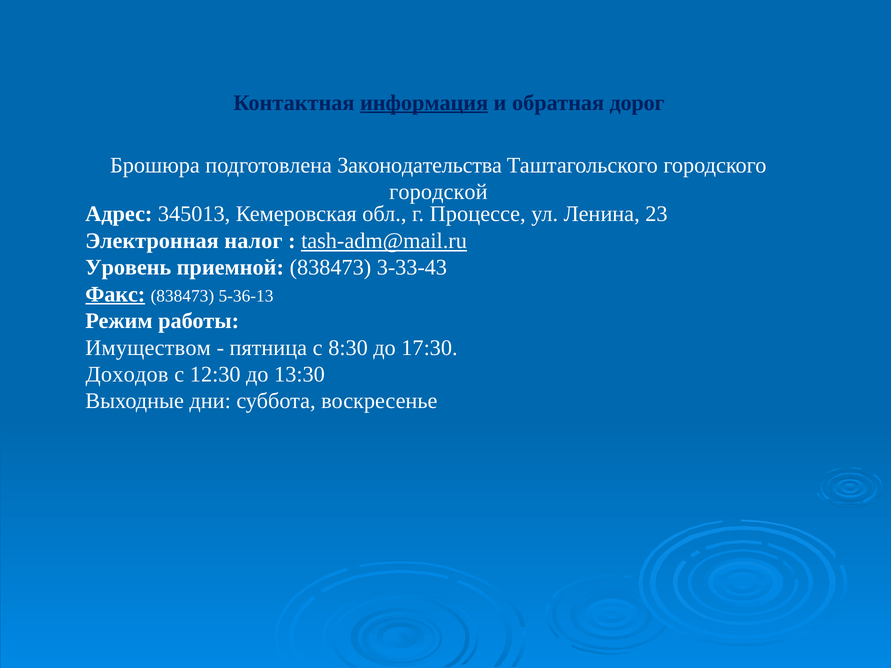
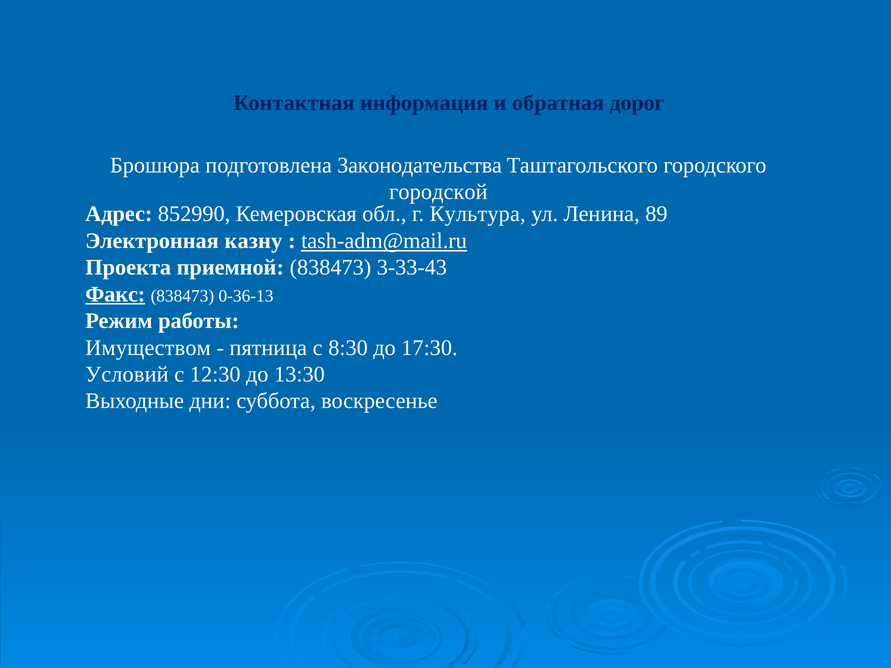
информация underline: present -> none (424, 103)
345013: 345013 -> 852990 (194, 214)
Процессе: Процессе -> Культура (478, 214)
23: 23 -> 89 (656, 214)
налог: налог -> казну (253, 241)
Уровень: Уровень -> Проекта (128, 268)
5-36-13: 5-36-13 -> 0-36-13 (246, 296)
Доходов: Доходов -> Условий (127, 375)
